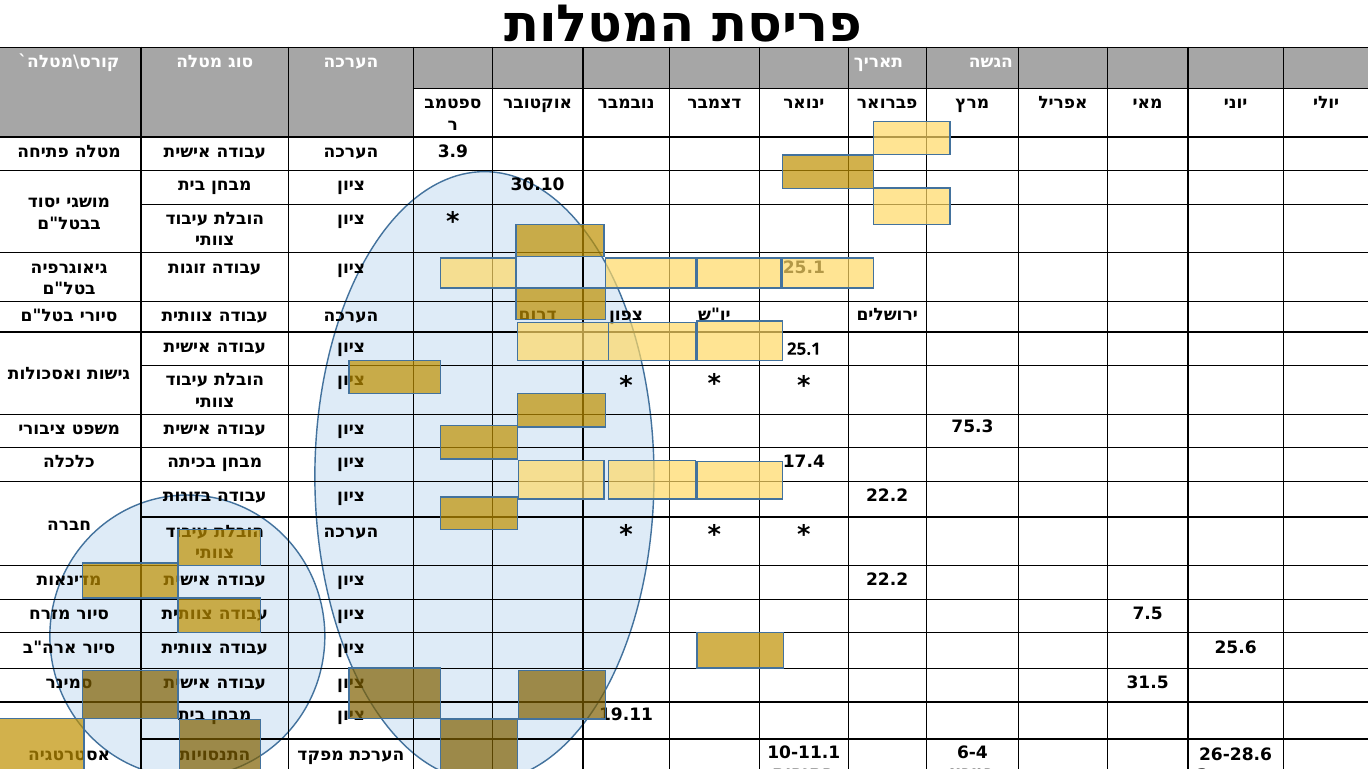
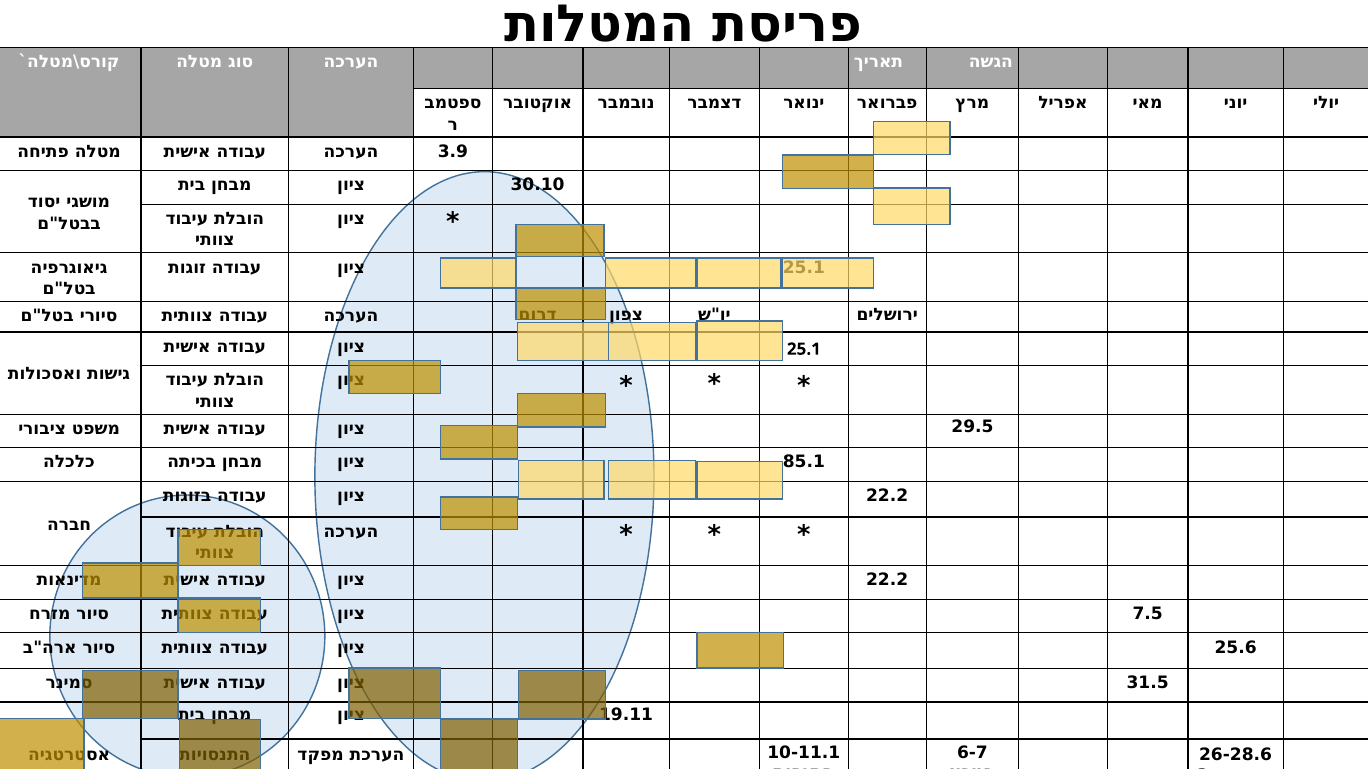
75.3: 75.3 -> 29.5 (972, 428)
17.4: 17.4 -> 85.1 (804, 463)
6-4: 6-4 -> 6-7 (972, 754)
